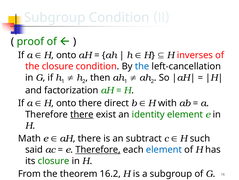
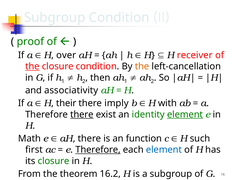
onto: onto -> over (66, 55)
inverses: inverses -> receiver (195, 55)
the underline: none -> present (32, 66)
the colour: blue -> orange (142, 66)
factorization: factorization -> associativity (71, 90)
onto: onto -> their (66, 103)
direct: direct -> imply (117, 103)
element underline: none -> present (185, 114)
subtract: subtract -> function (144, 138)
said: said -> first (34, 149)
